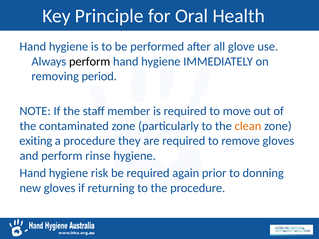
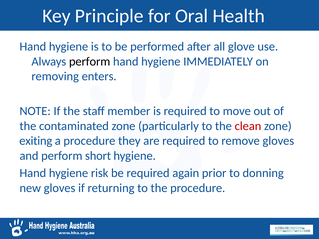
period: period -> enters (99, 76)
clean colour: orange -> red (248, 126)
rinse: rinse -> short (98, 156)
